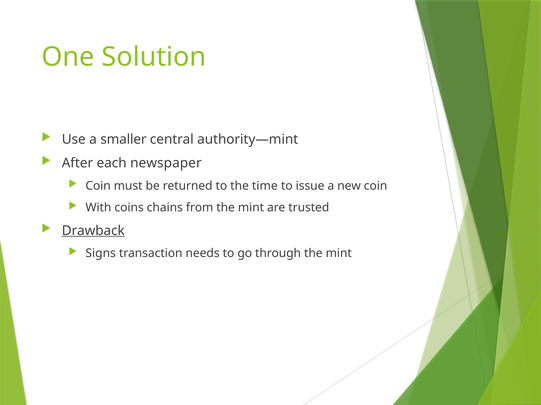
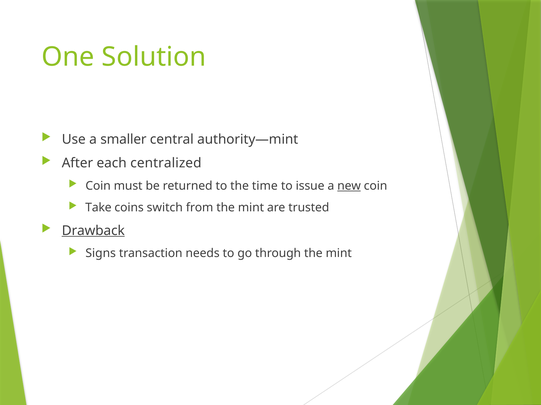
newspaper: newspaper -> centralized (166, 163)
new underline: none -> present (349, 186)
With: With -> Take (98, 208)
chains: chains -> switch (165, 208)
